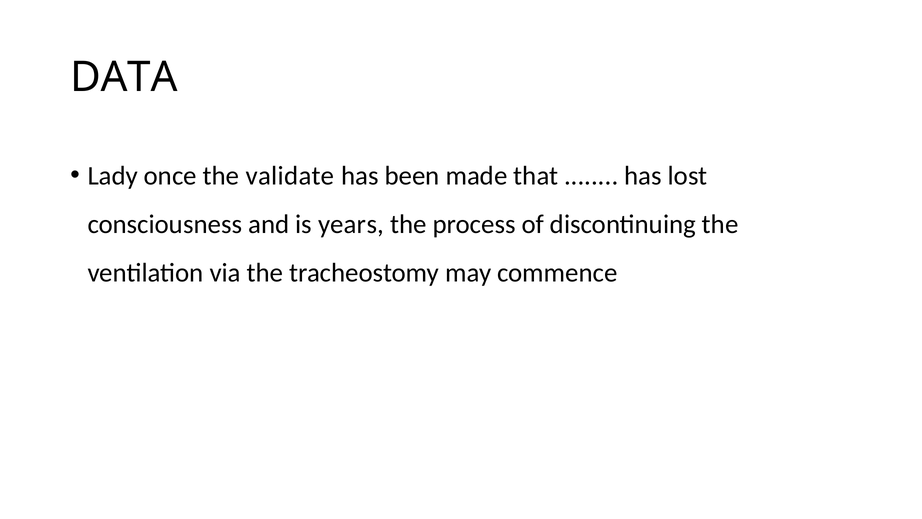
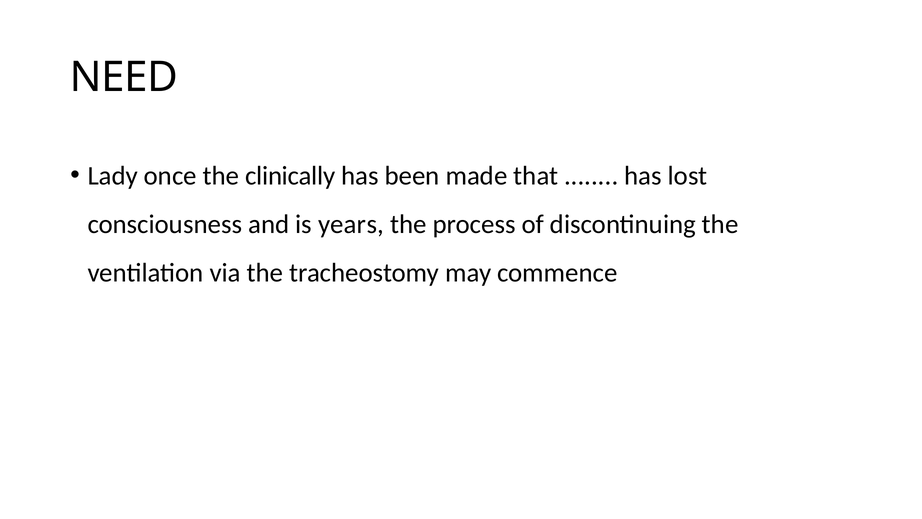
DATA: DATA -> NEED (124, 77)
validate: validate -> clinically (290, 176)
